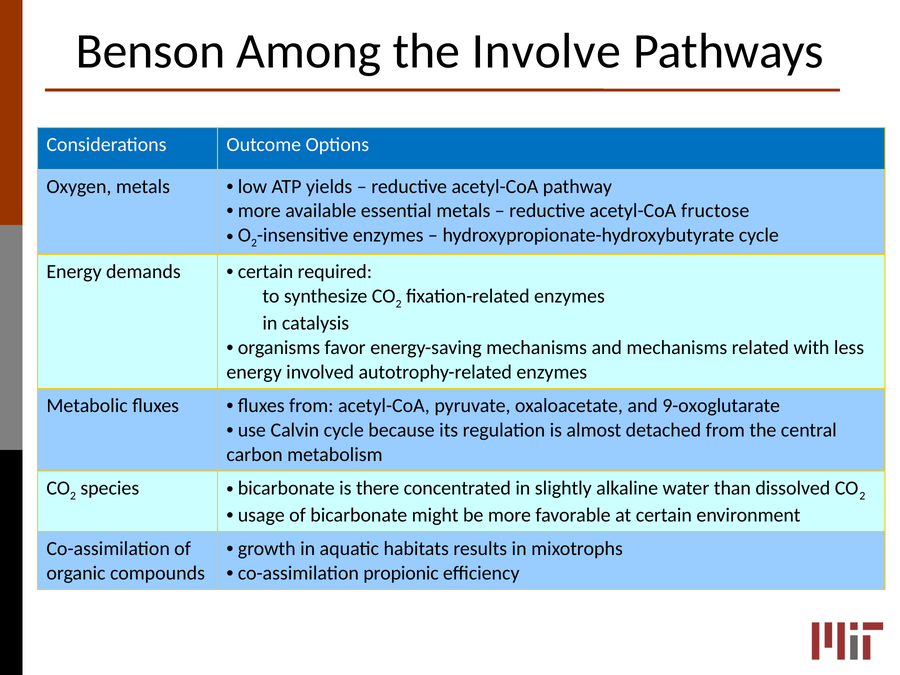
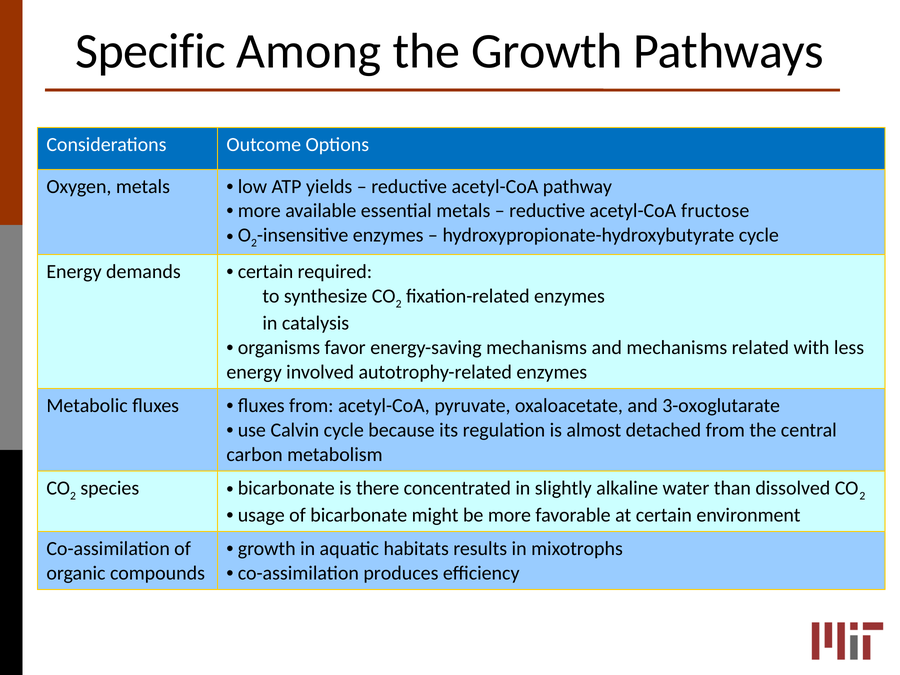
Benson: Benson -> Specific (151, 51)
the Involve: Involve -> Growth (547, 51)
9-oxoglutarate: 9-oxoglutarate -> 3-oxoglutarate (721, 406)
propionic: propionic -> produces (401, 573)
